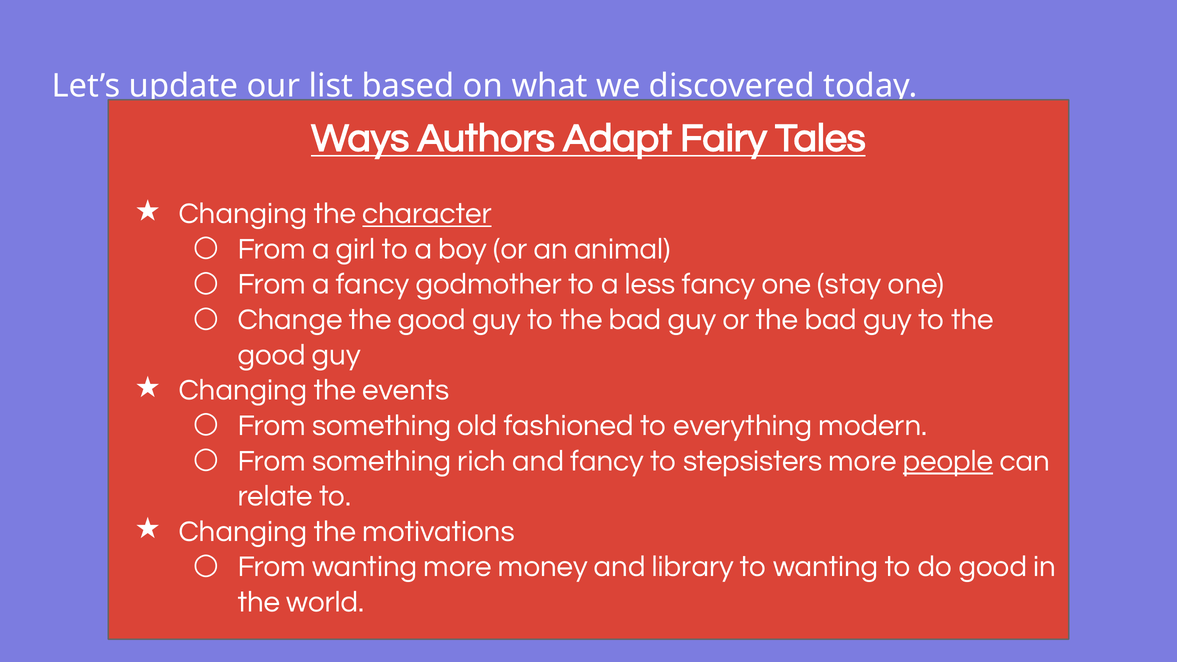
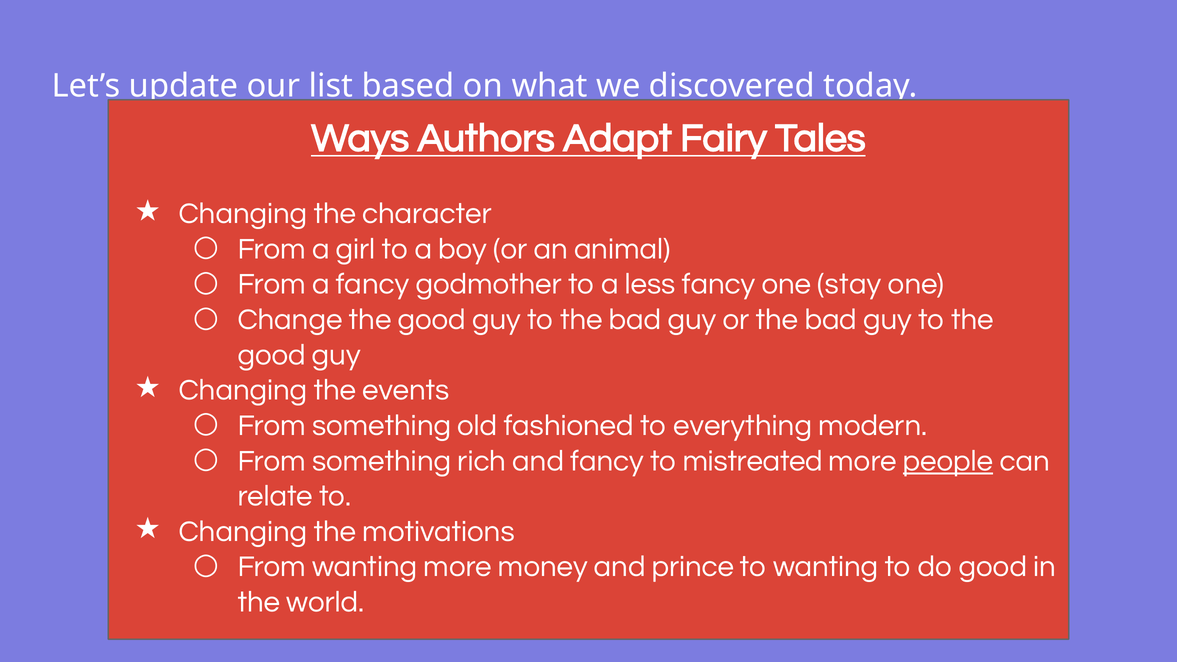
character underline: present -> none (427, 214)
stepsisters: stepsisters -> mistreated (753, 461)
library: library -> prince (693, 567)
